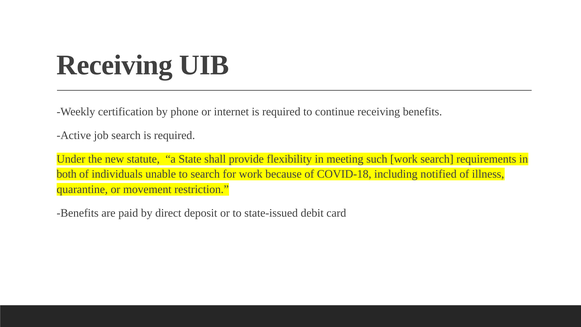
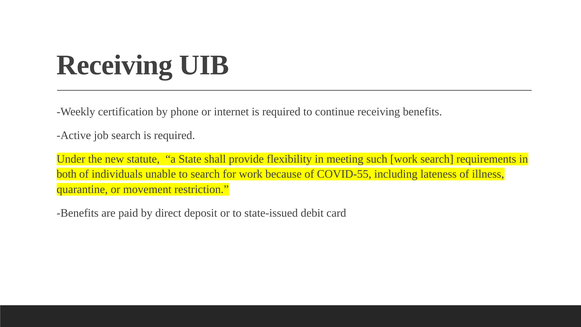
COVID-18: COVID-18 -> COVID-55 (344, 174)
notified: notified -> lateness (439, 174)
